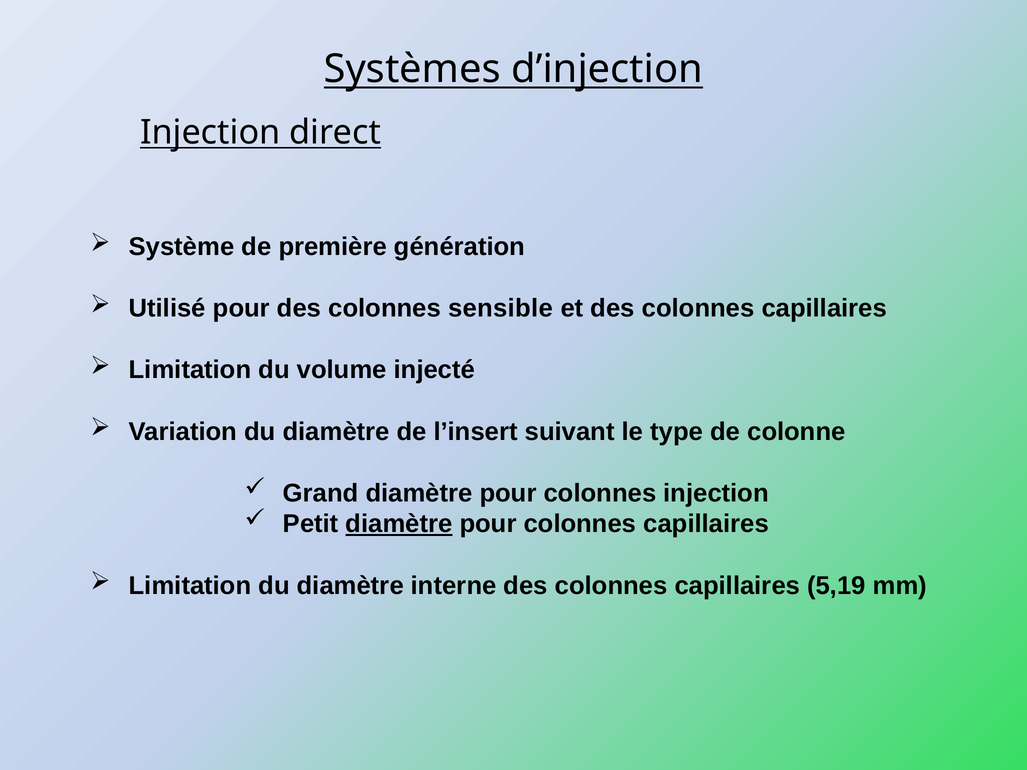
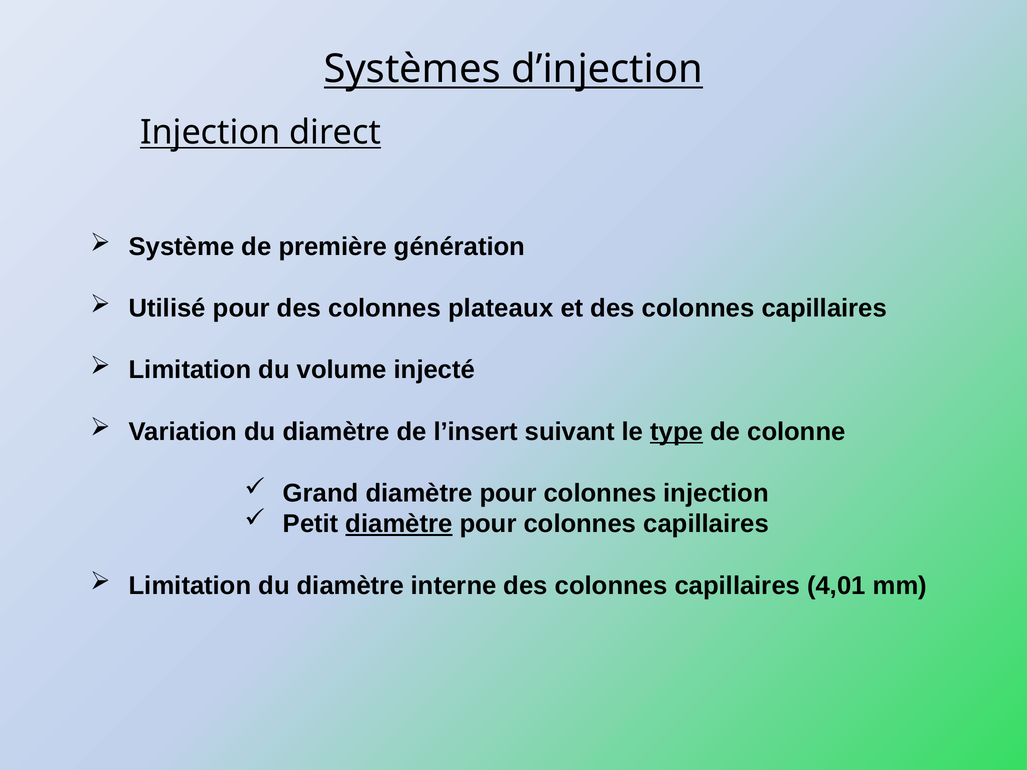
sensible: sensible -> plateaux (501, 308)
type underline: none -> present (677, 432)
5,19: 5,19 -> 4,01 (836, 586)
